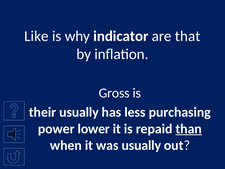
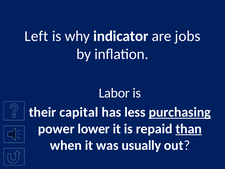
Like: Like -> Left (36, 36)
that: that -> jobs (188, 36)
Gross: Gross -> Labor (114, 93)
their usually: usually -> capital (79, 112)
purchasing underline: none -> present (180, 112)
